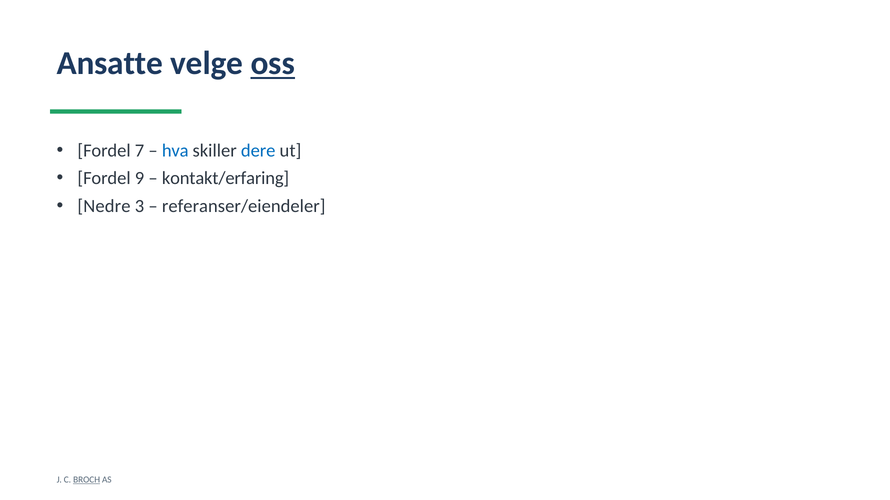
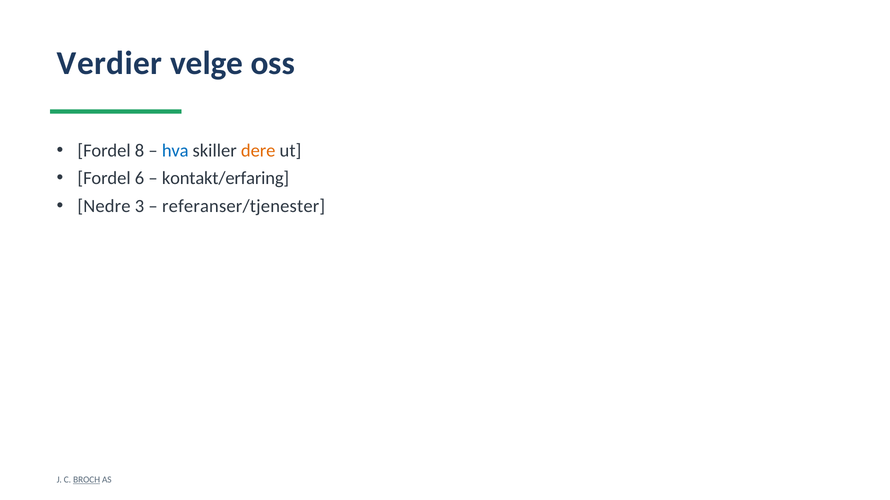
Ansatte: Ansatte -> Verdier (109, 64)
oss underline: present -> none (273, 64)
7: 7 -> 8 (140, 151)
dere colour: blue -> orange (258, 151)
9: 9 -> 6 (140, 179)
referanser/eiendeler: referanser/eiendeler -> referanser/tjenester (244, 206)
